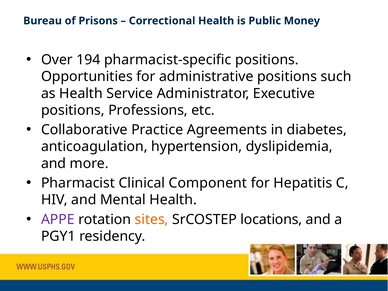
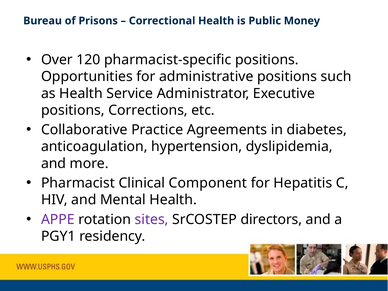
194: 194 -> 120 (88, 60)
Professions: Professions -> Corrections (148, 110)
sites colour: orange -> purple (152, 219)
locations: locations -> directors (271, 219)
